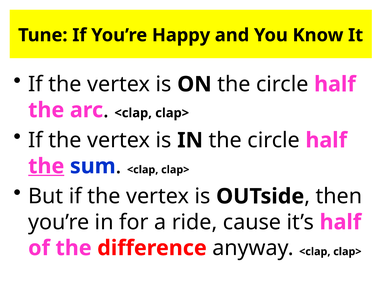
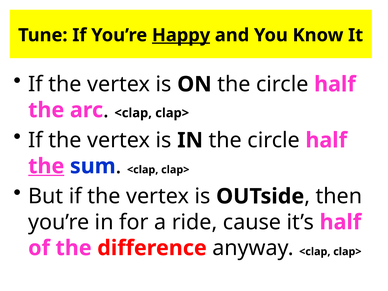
Happy underline: none -> present (181, 35)
